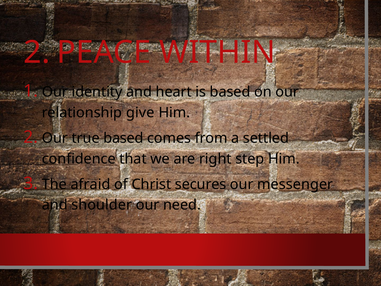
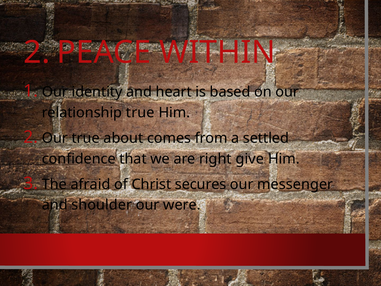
relationship give: give -> true (140, 112)
true based: based -> about (123, 138)
step: step -> give (250, 159)
need: need -> were (182, 205)
